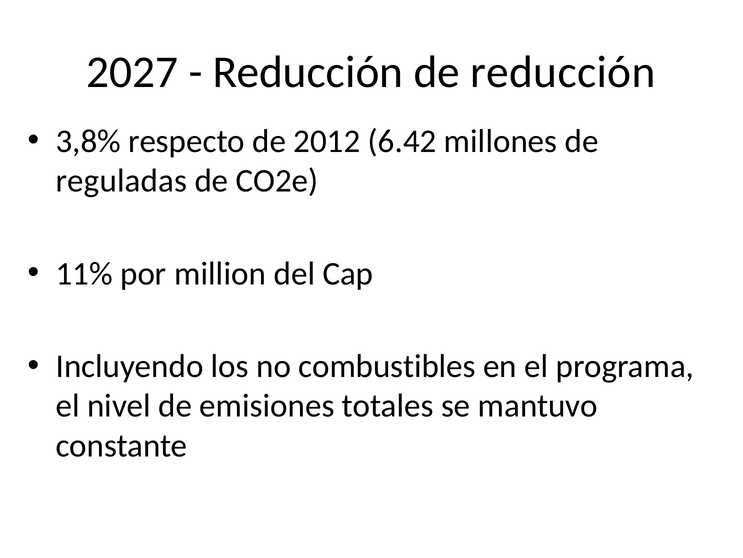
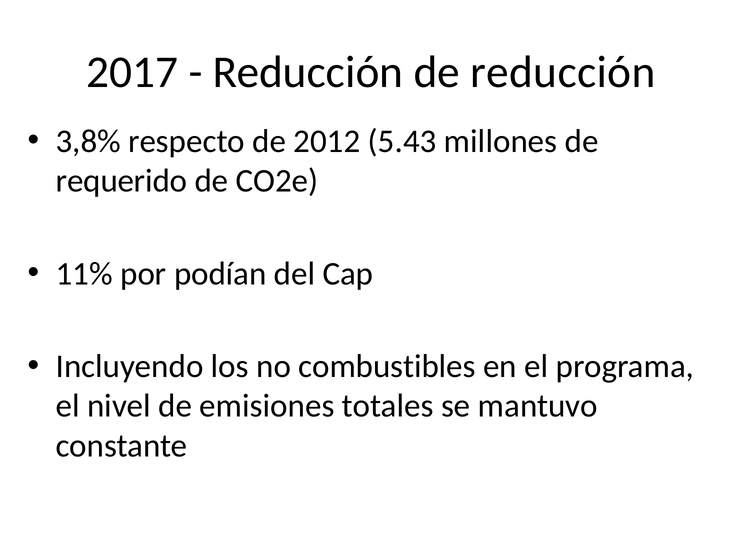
2027: 2027 -> 2017 (132, 72)
6.42: 6.42 -> 5.43 (402, 141)
reguladas: reguladas -> requerido (122, 181)
million: million -> podían (220, 273)
